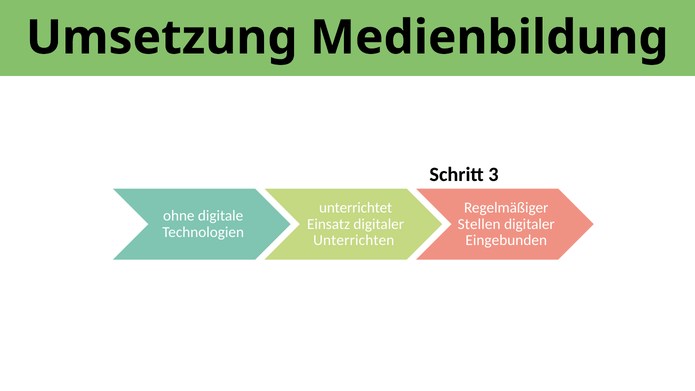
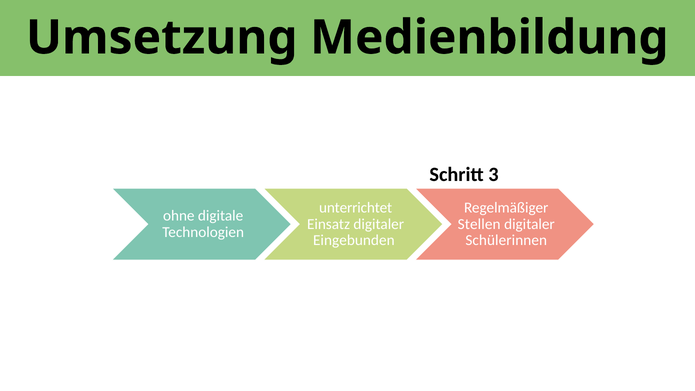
Unterrichten: Unterrichten -> Eingebunden (354, 240)
Eingebunden: Eingebunden -> Schülerinnen (506, 240)
